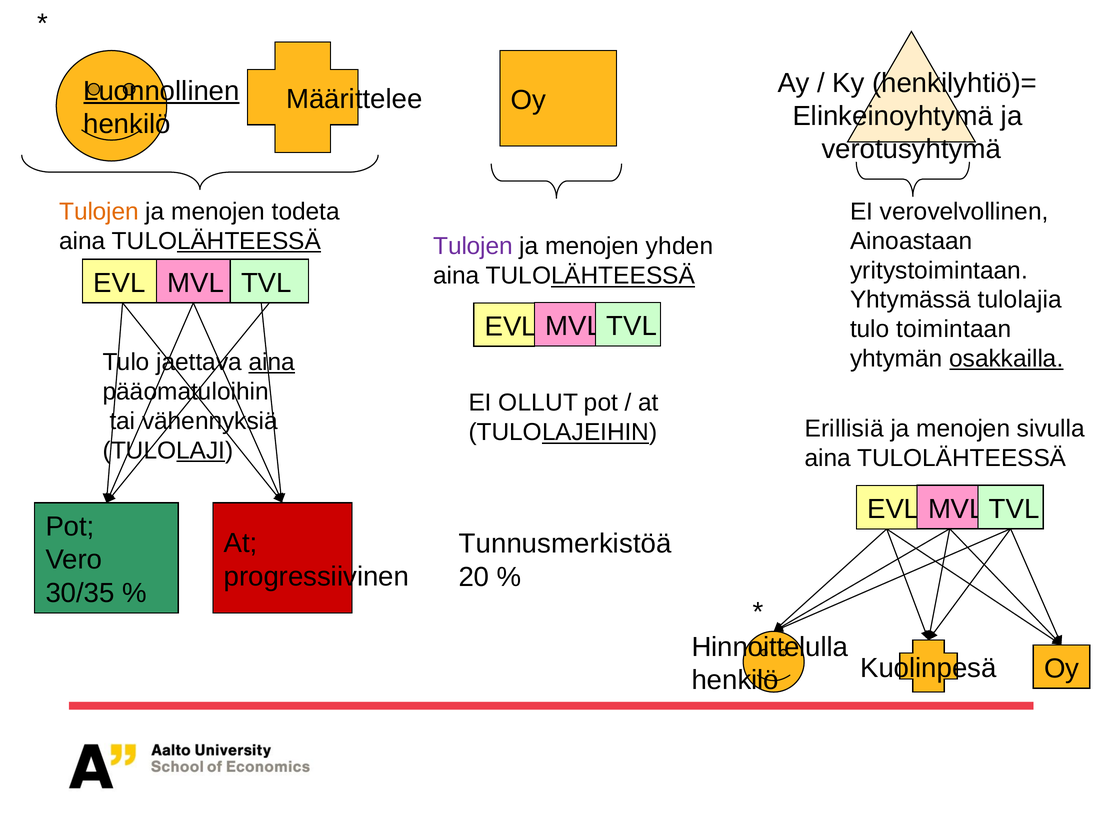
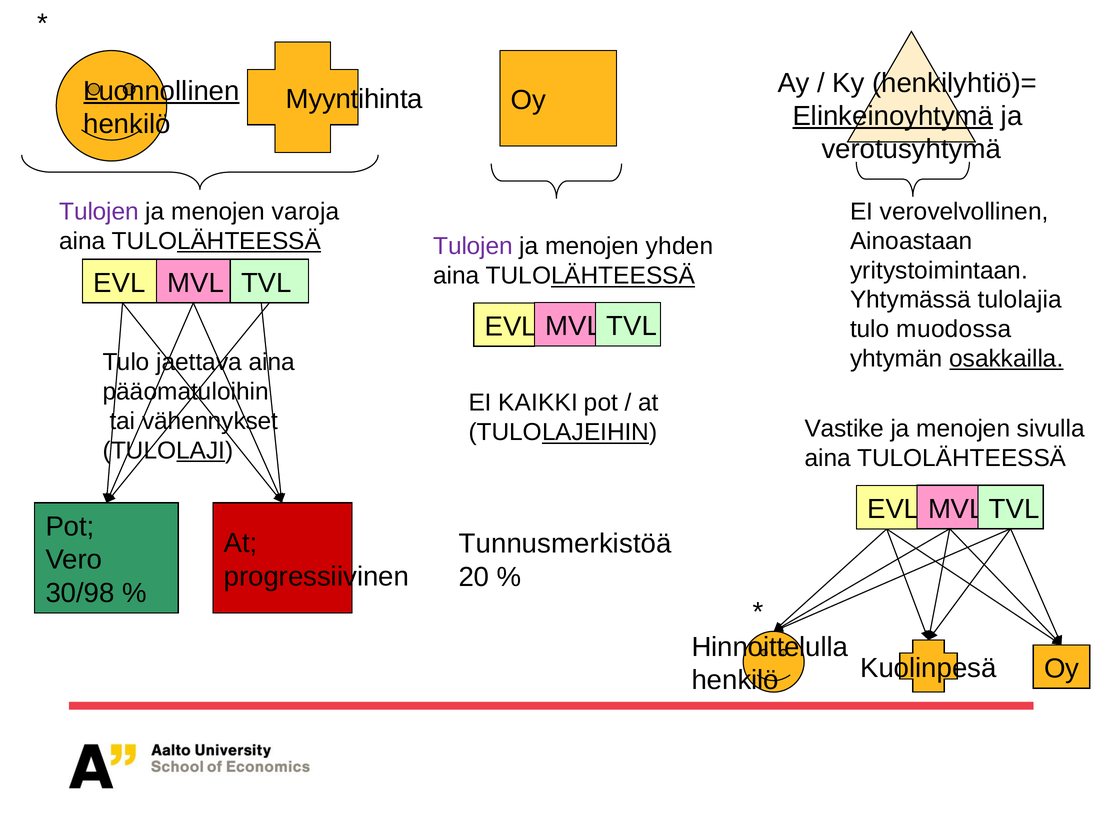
Määrittelee: Määrittelee -> Myyntihinta (354, 99)
Elinkeinoyhtymä underline: none -> present (893, 116)
Tulojen colour: orange -> purple (99, 212)
todeta: todeta -> varoja (306, 212)
toimintaan: toimintaan -> muodossa (954, 329)
aina underline: present -> none (272, 362)
OLLUT: OLLUT -> KAIKKI (538, 403)
vähennyksiä: vähennyksiä -> vähennykset (210, 421)
Erillisiä: Erillisiä -> Vastike (844, 429)
30/35: 30/35 -> 30/98 (80, 593)
